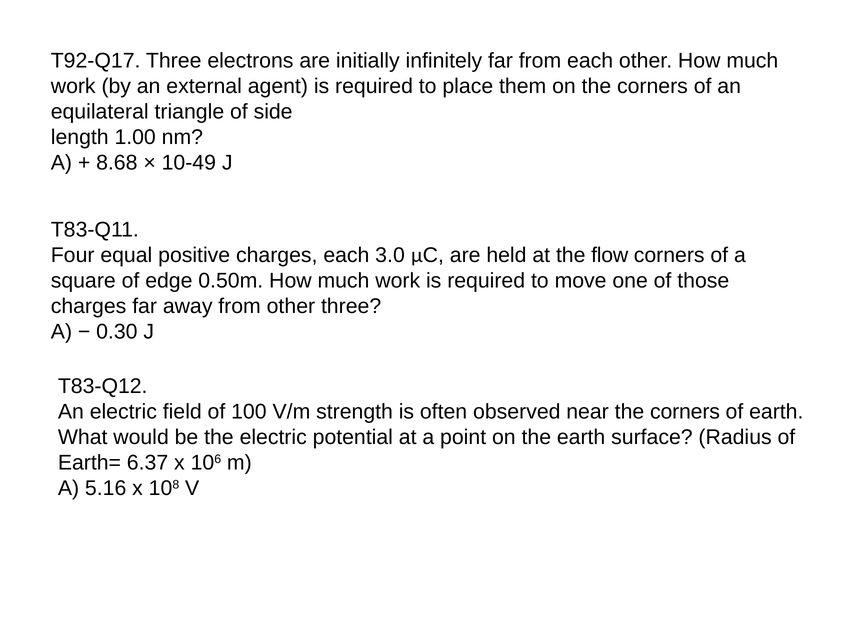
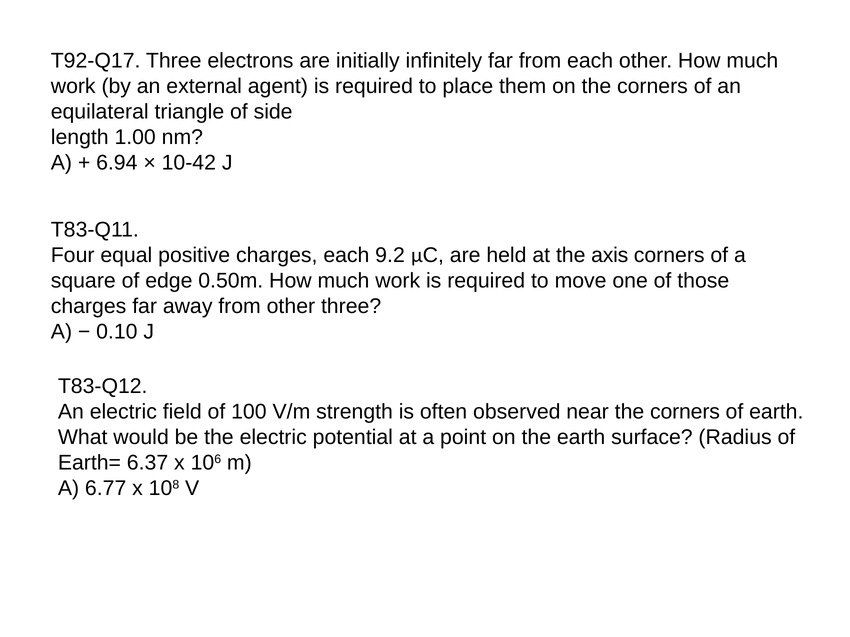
8.68: 8.68 -> 6.94 (117, 163)
10-49: 10-49 -> 10-42 (189, 163)
3.0: 3.0 -> 9.2 (390, 255)
flow: flow -> axis (610, 255)
0.30: 0.30 -> 0.10 (117, 332)
5.16: 5.16 -> 6.77 (106, 489)
